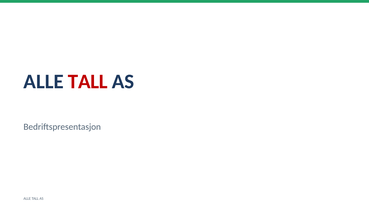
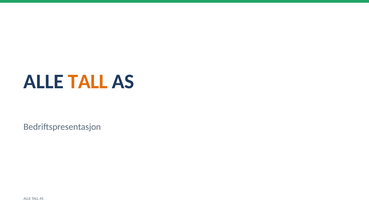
TALL colour: red -> orange (88, 82)
